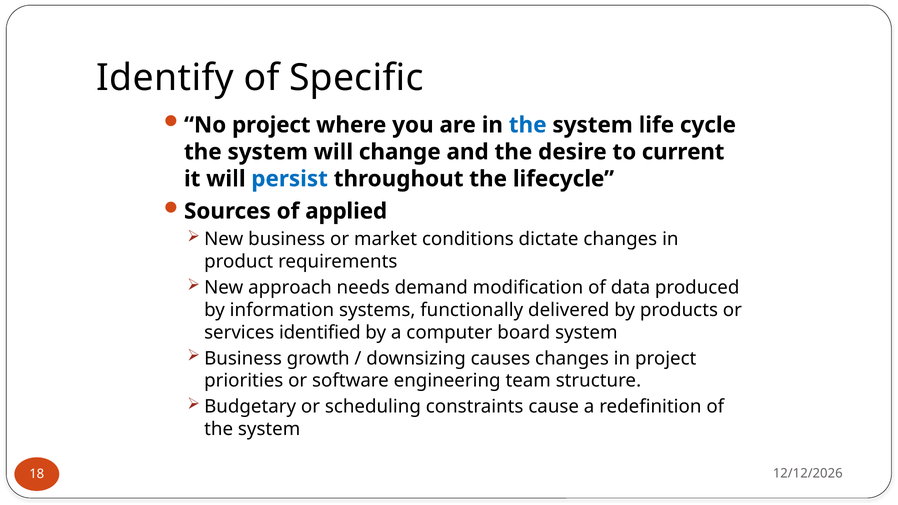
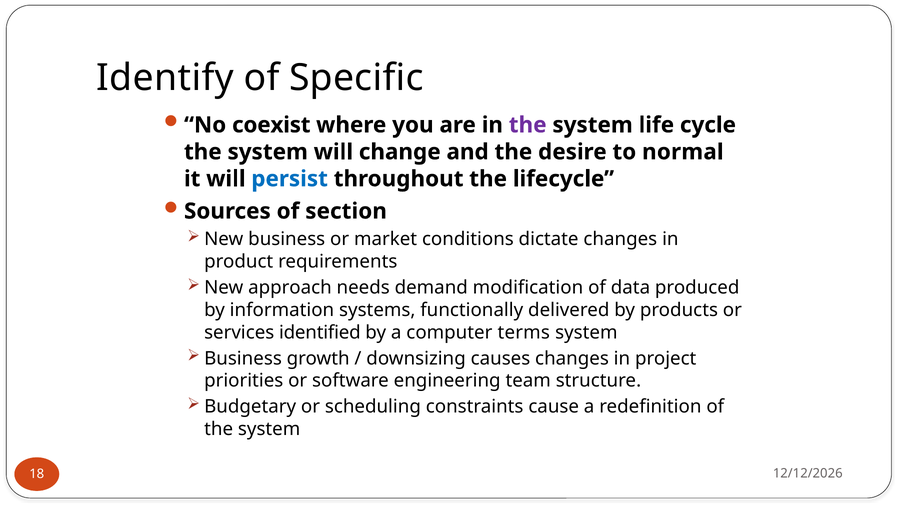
No project: project -> coexist (271, 125)
the colour: blue -> purple (528, 125)
current: current -> normal (683, 152)
applied: applied -> section (346, 211)
board: board -> terms (524, 332)
